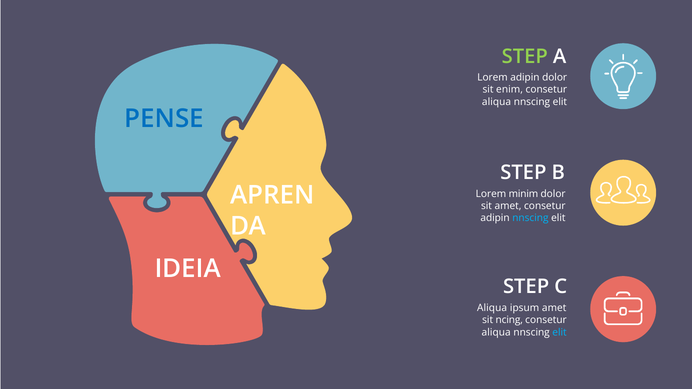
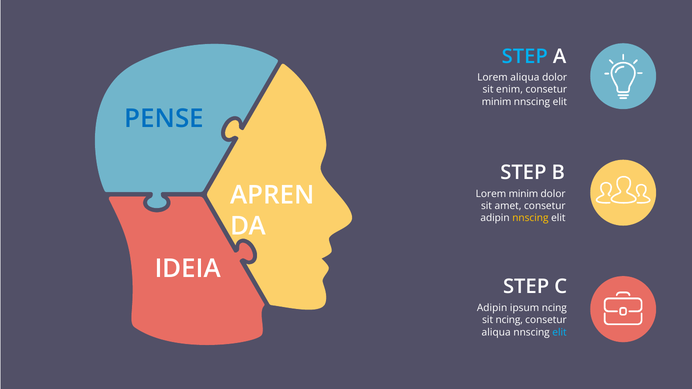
STEP colour: light green -> light blue (525, 56)
Lorem adipin: adipin -> aliqua (525, 78)
aliqua: aliqua -> minim (497, 102)
nnscing colour: light blue -> yellow (530, 218)
Aliqua: Aliqua -> Adipin (492, 308)
ipsum amet: amet -> ncing (554, 308)
